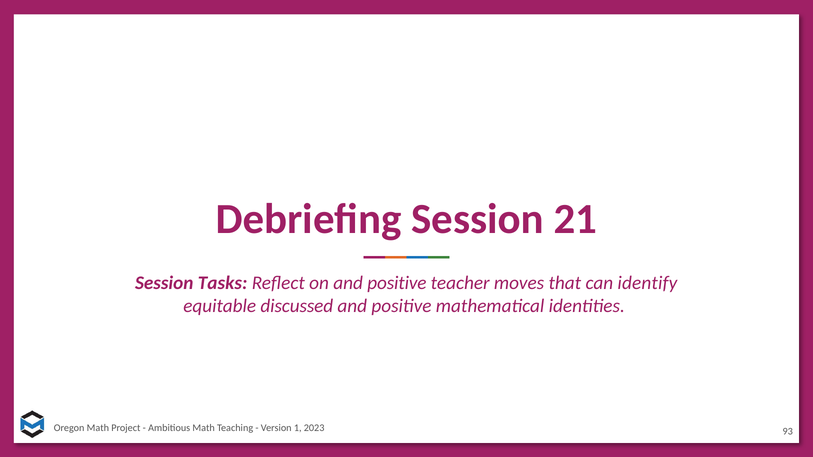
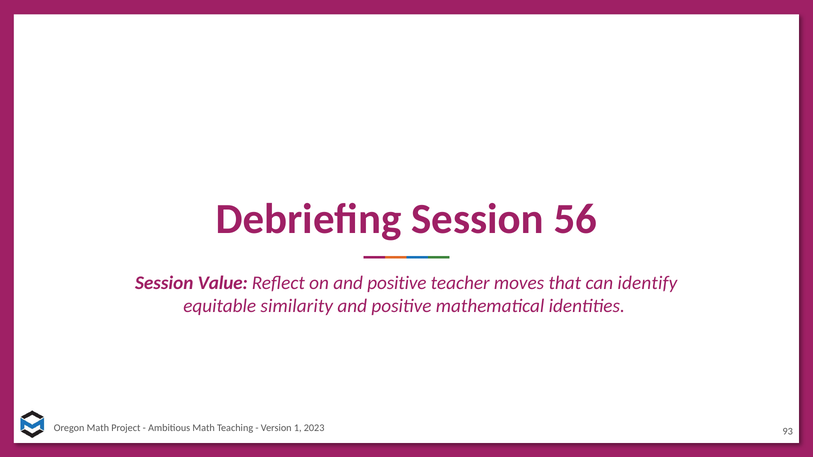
21: 21 -> 56 (575, 219)
Tasks: Tasks -> Value (223, 283)
discussed: discussed -> similarity (297, 306)
